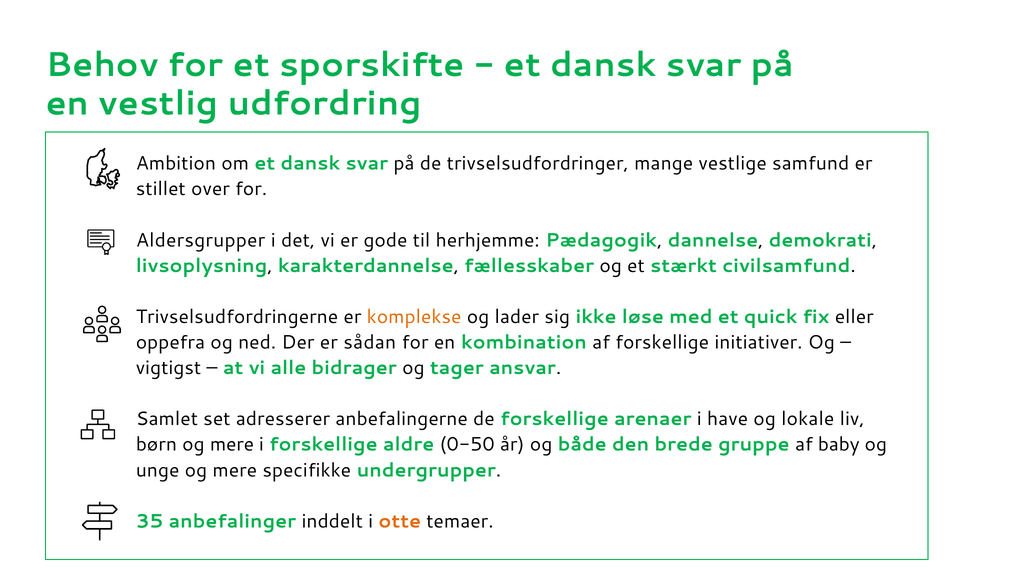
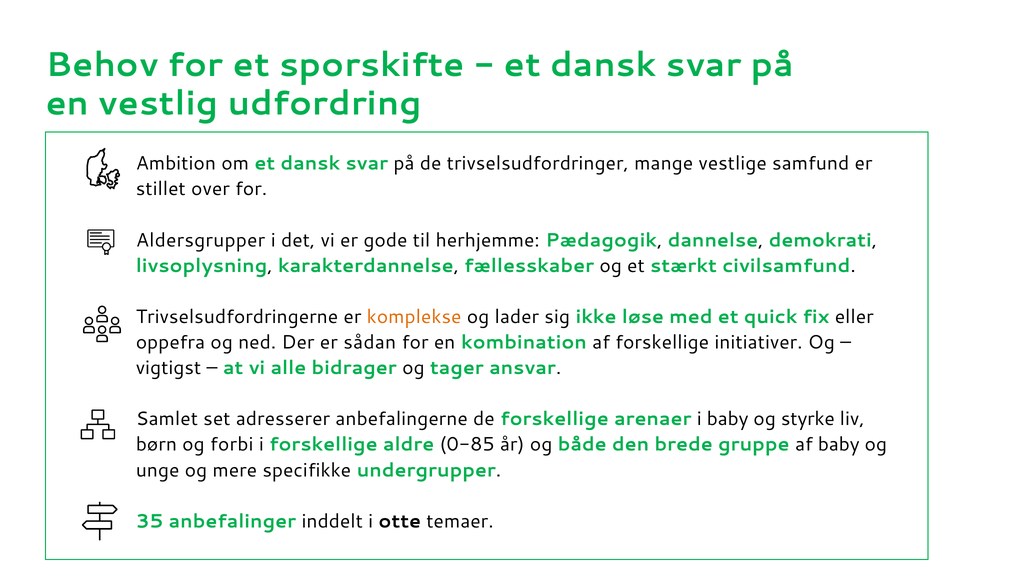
i have: have -> baby (728, 419)
lokale: lokale -> styrke (808, 419)
børn og mere: mere -> forbi (232, 445)
0-50: 0-50 -> 0-85 (467, 445)
otte colour: orange -> black (400, 521)
